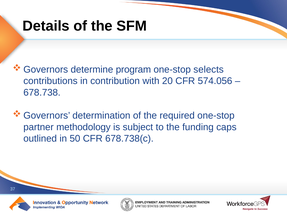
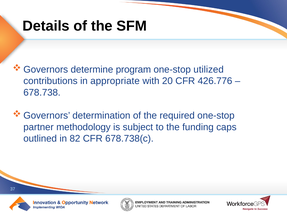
selects: selects -> utilized (209, 69)
contribution: contribution -> appropriate (115, 81)
574.056: 574.056 -> 426.776 (215, 81)
50: 50 -> 82 (75, 138)
